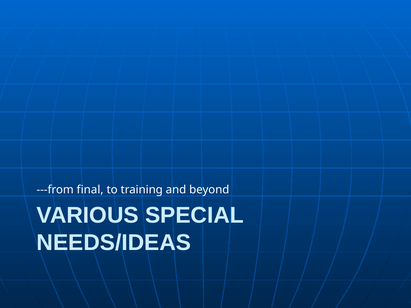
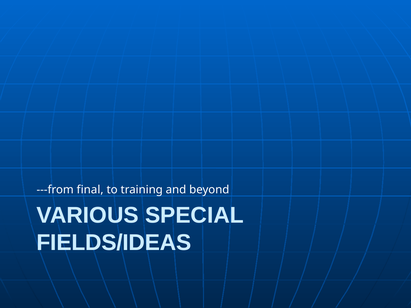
NEEDS/IDEAS: NEEDS/IDEAS -> FIELDS/IDEAS (114, 243)
